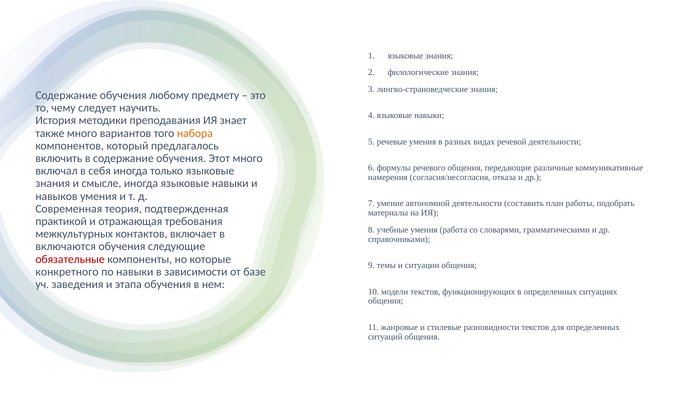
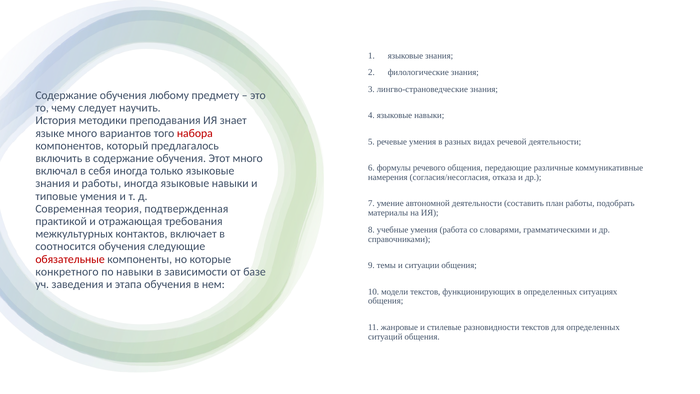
также: также -> языке (50, 133)
набора colour: orange -> red (195, 133)
и смысле: смысле -> работы (101, 183)
навыков: навыков -> типовые (56, 196)
включаются: включаются -> соотносится (66, 246)
